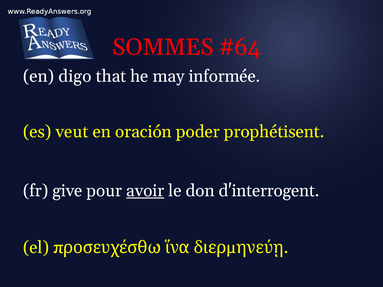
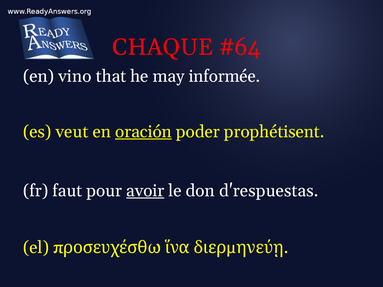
SOMMES: SOMMES -> CHAQUE (163, 47)
digo: digo -> vino (75, 76)
oración underline: none -> present (143, 132)
give: give -> faut (67, 191)
d'interrogent: d'interrogent -> d'respuestas (269, 191)
